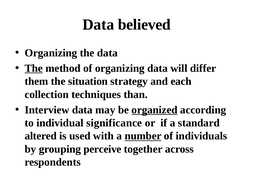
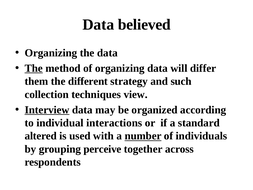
situation: situation -> different (88, 81)
each: each -> such (181, 81)
than: than -> view (136, 94)
Interview underline: none -> present (47, 110)
organized underline: present -> none (155, 110)
significance: significance -> interactions (114, 123)
